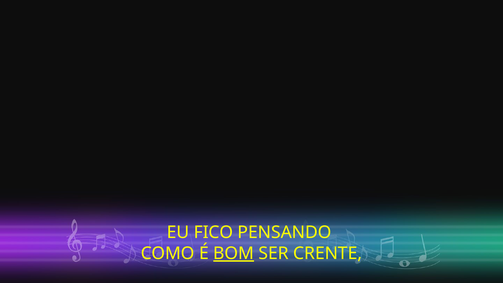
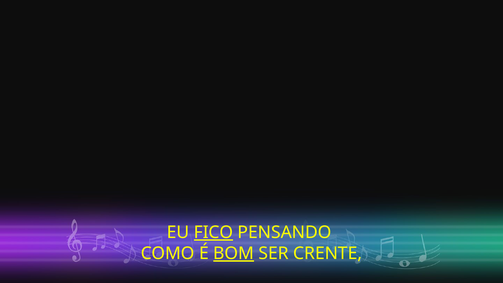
FICO underline: none -> present (214, 232)
